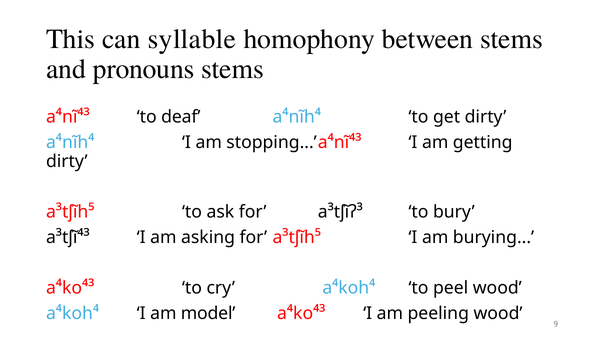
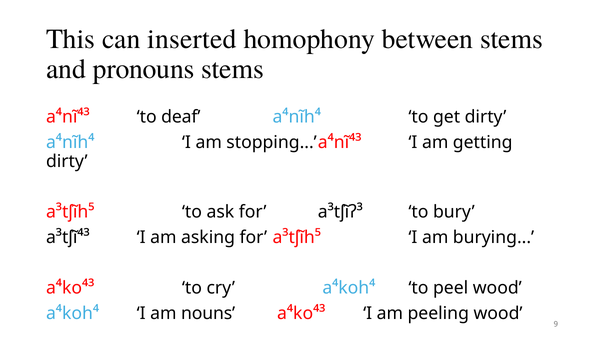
syllable: syllable -> inserted (192, 39)
model: model -> nouns (208, 313)
